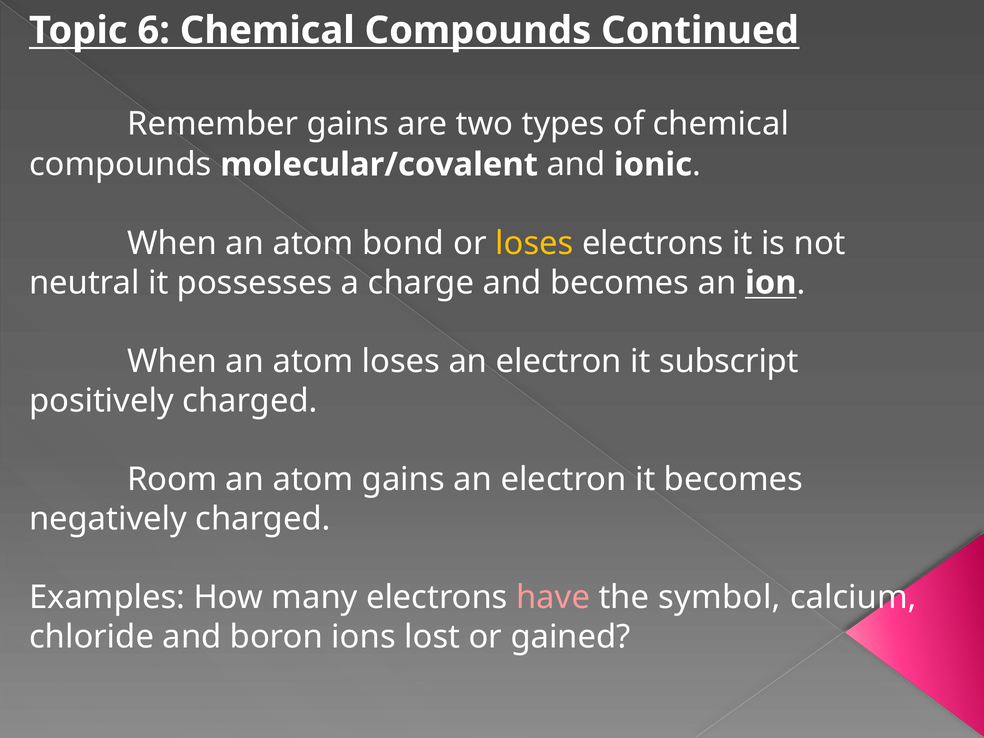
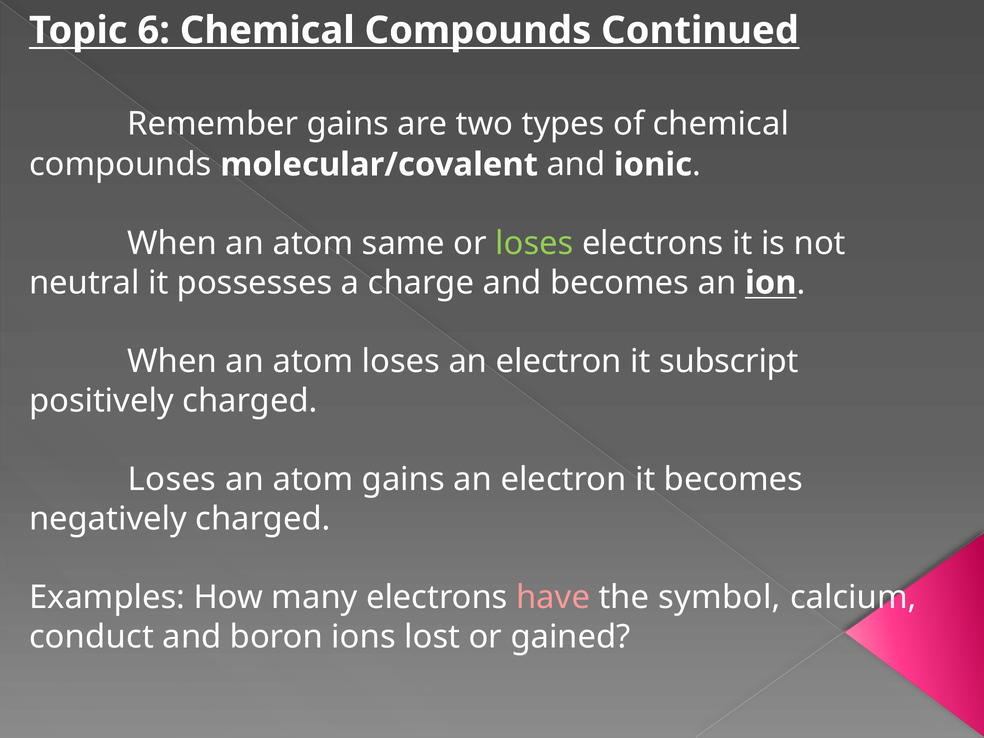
bond: bond -> same (403, 243)
loses colour: yellow -> light green (534, 243)
Room: Room -> Loses (172, 480)
chloride: chloride -> conduct (91, 637)
